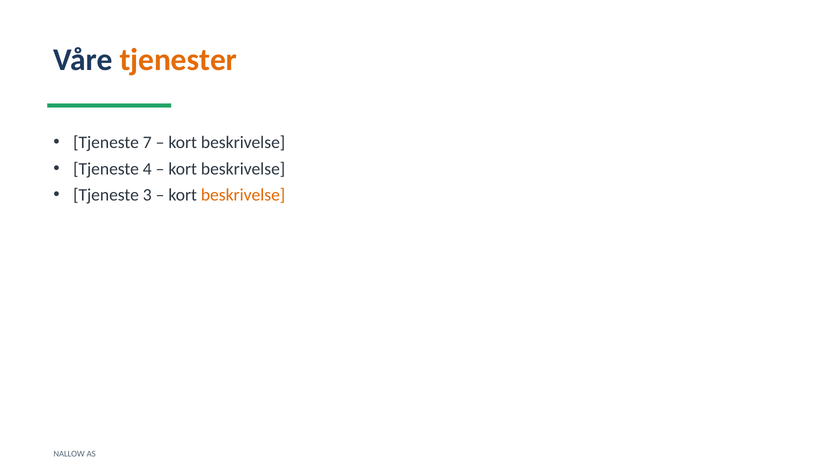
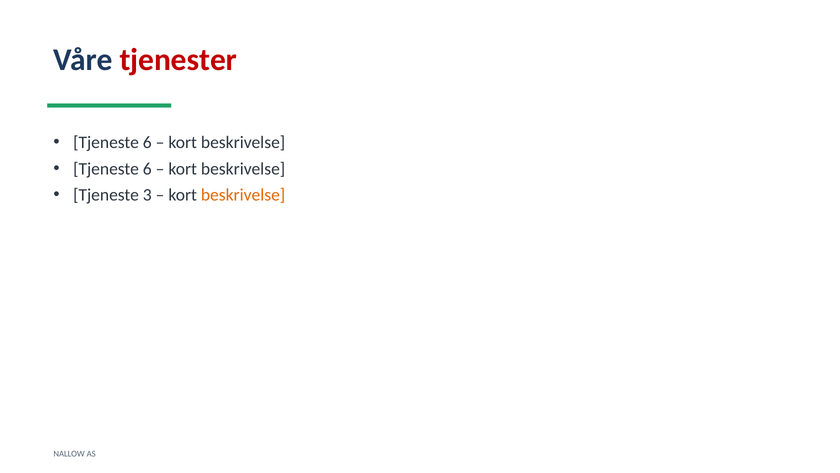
tjenester colour: orange -> red (178, 60)
7: 7 -> 6 (147, 142)
4: 4 -> 6 (147, 169)
